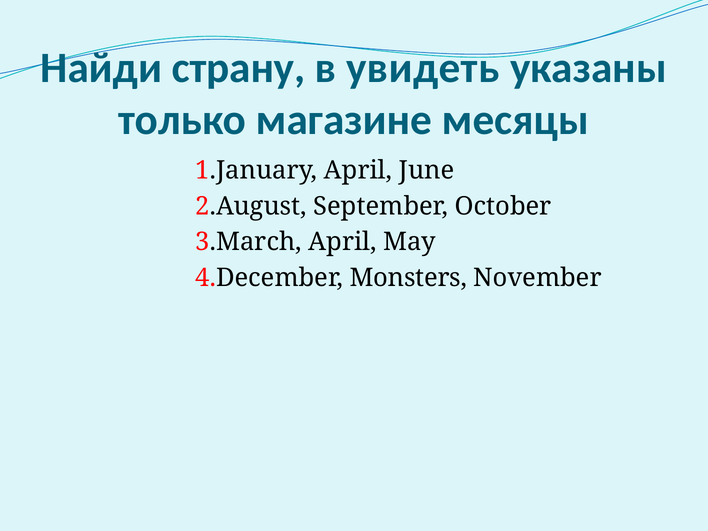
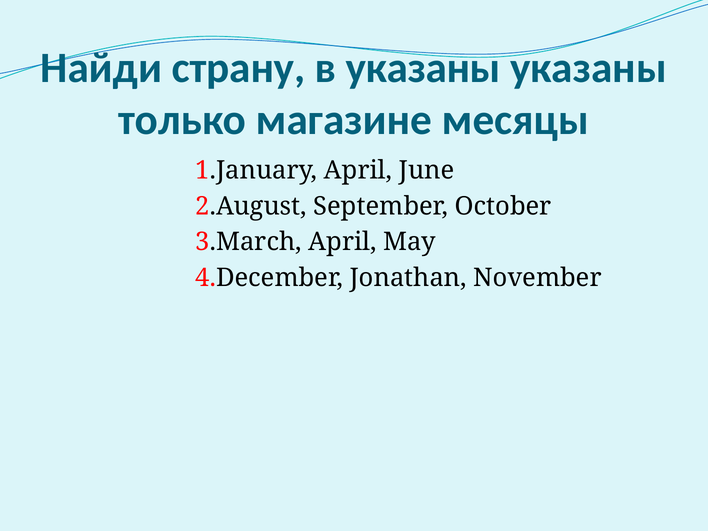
в увидеть: увидеть -> указаны (423, 68)
Monsters: Monsters -> Jonathan (408, 278)
